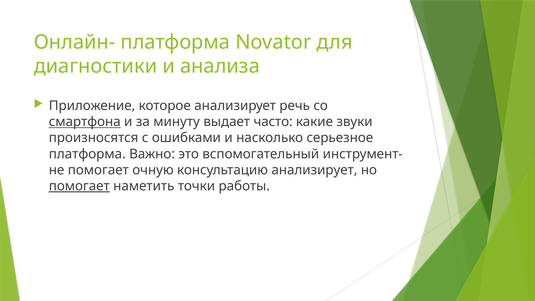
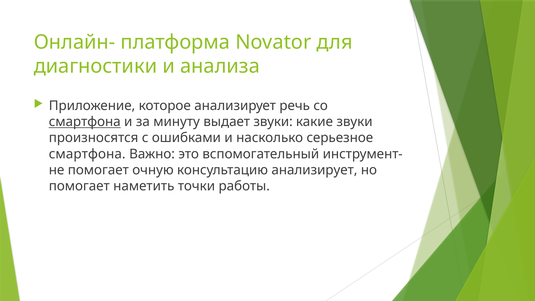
выдает часто: часто -> звуки (273, 122)
платформа: платформа -> смартфона (87, 154)
помогает underline: present -> none (79, 186)
